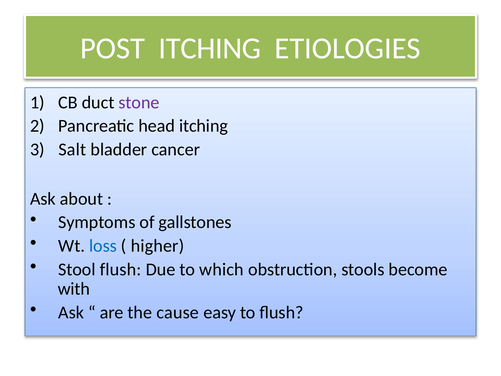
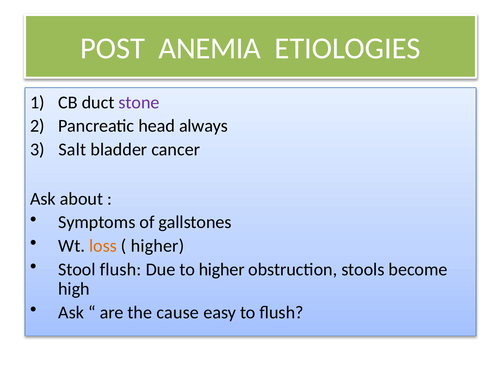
POST ITCHING: ITCHING -> ANEMIA (210, 48)
head itching: itching -> always (204, 126)
loss colour: blue -> orange (103, 246)
to which: which -> higher (222, 269)
with: with -> high (74, 289)
